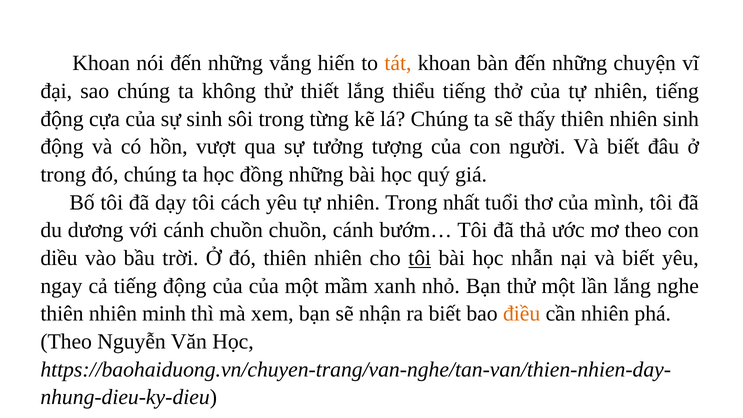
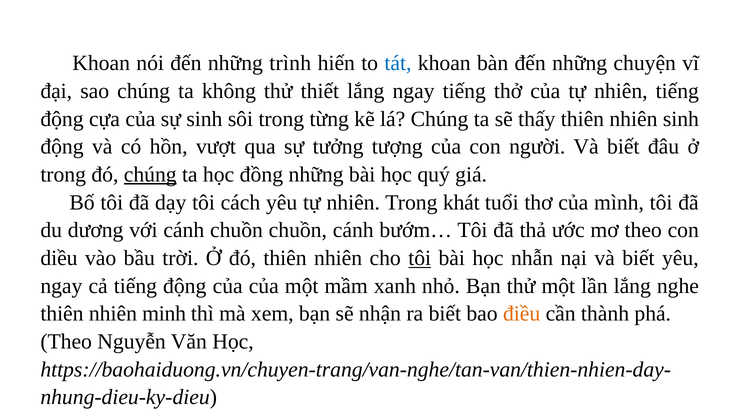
vắng: vắng -> trình (290, 63)
tát colour: orange -> blue (398, 63)
lắng thiểu: thiểu -> ngay (414, 91)
chúng underline: none -> present (150, 175)
nhất: nhất -> khát (461, 202)
cần nhiên: nhiên -> thành (605, 314)
